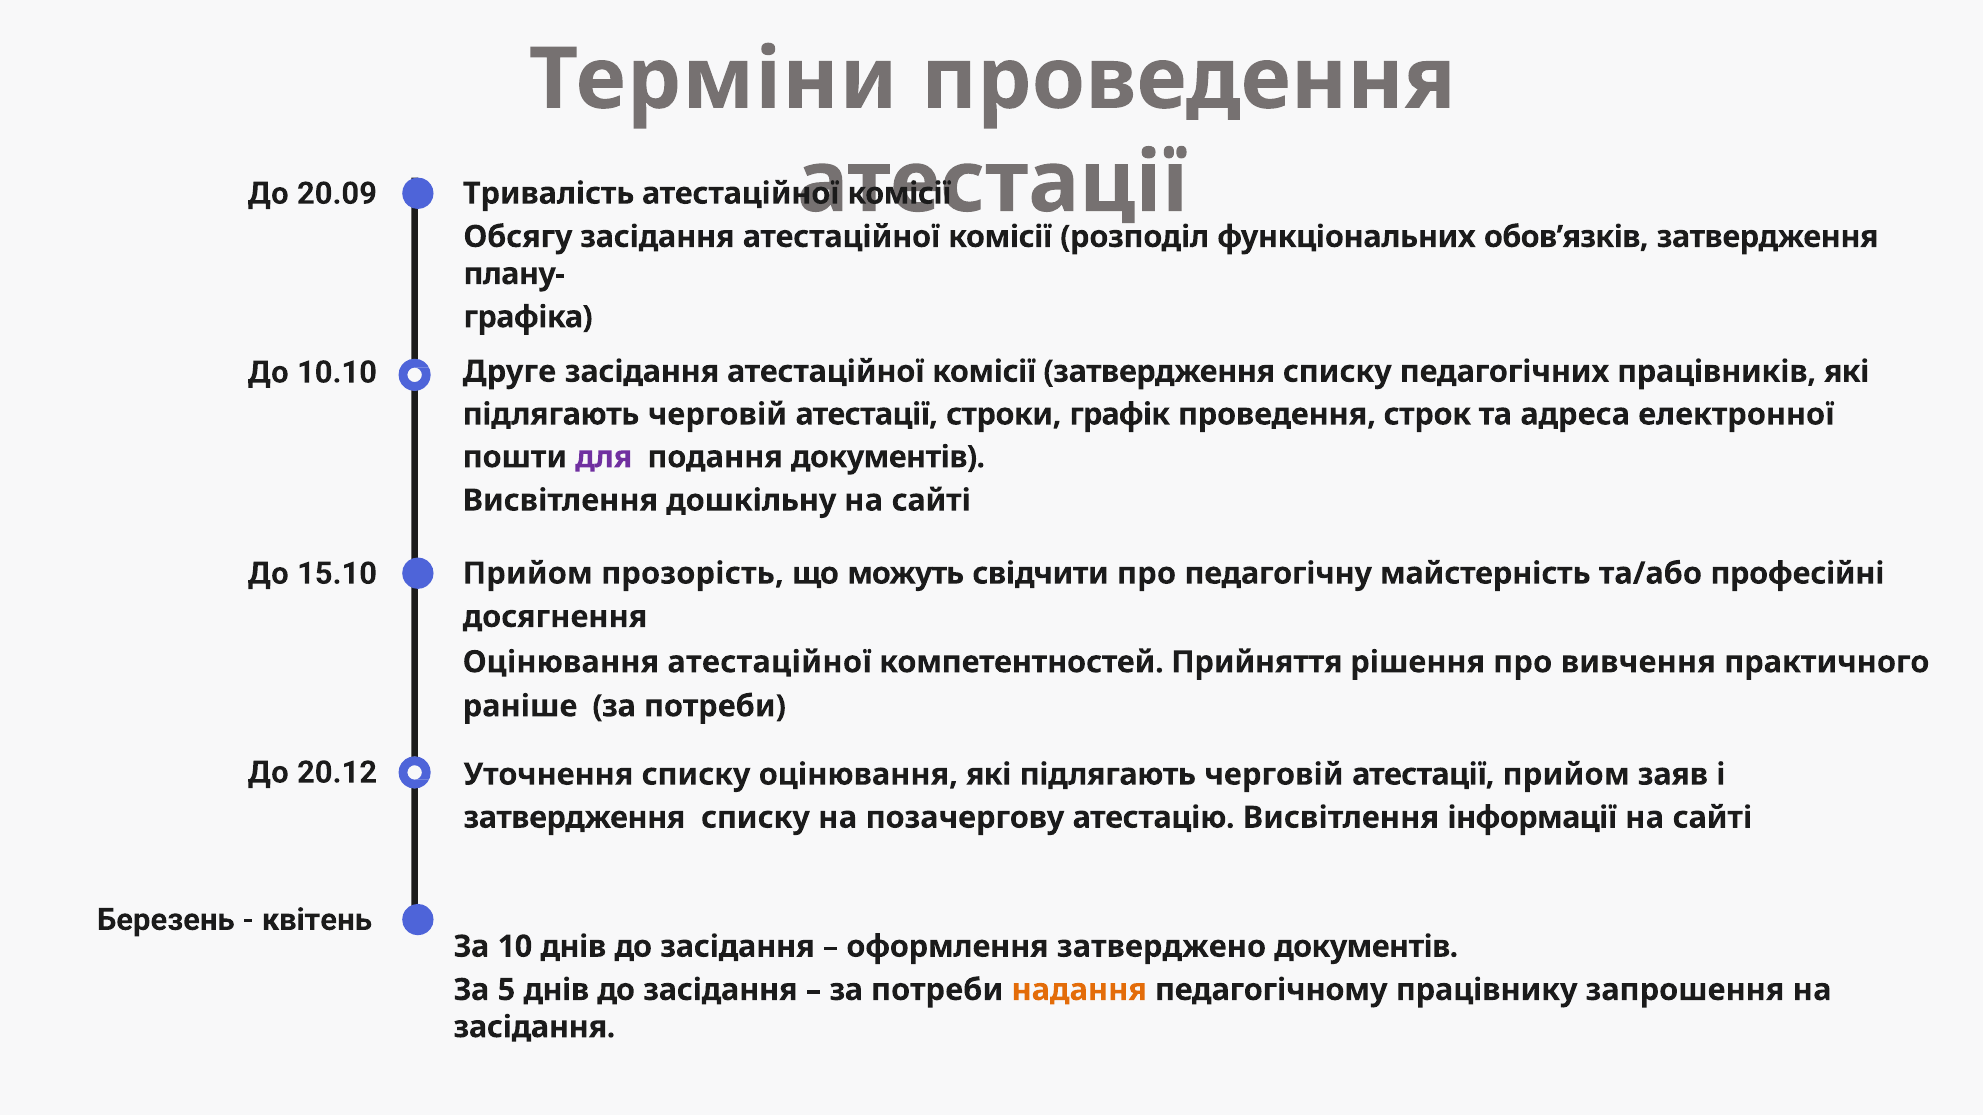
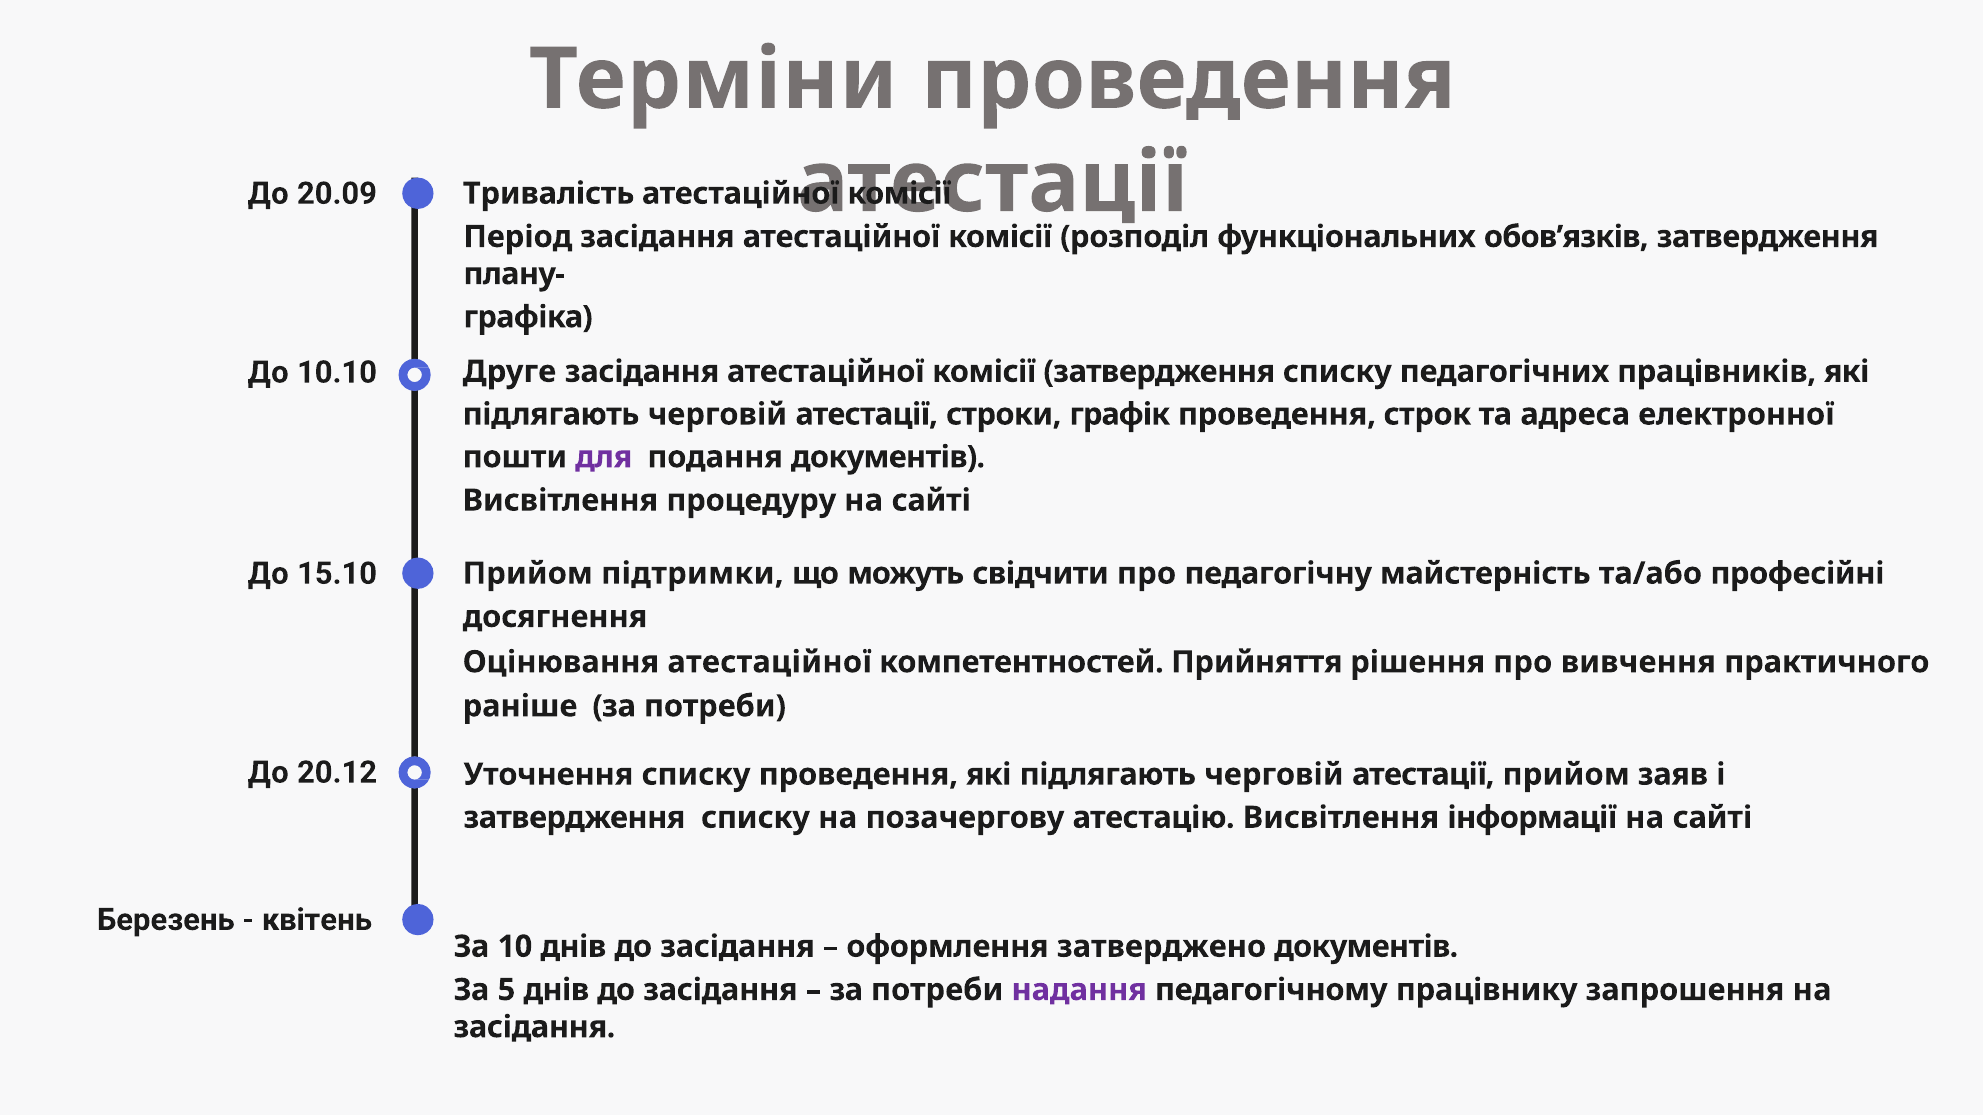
Обсягу: Обсягу -> Період (518, 237)
дошкільну: дошкільну -> процедуру (751, 501)
прозорість: прозорість -> підтримки (692, 574)
списку оцінювання: оцінювання -> проведення (858, 775)
надання colour: orange -> purple (1079, 990)
